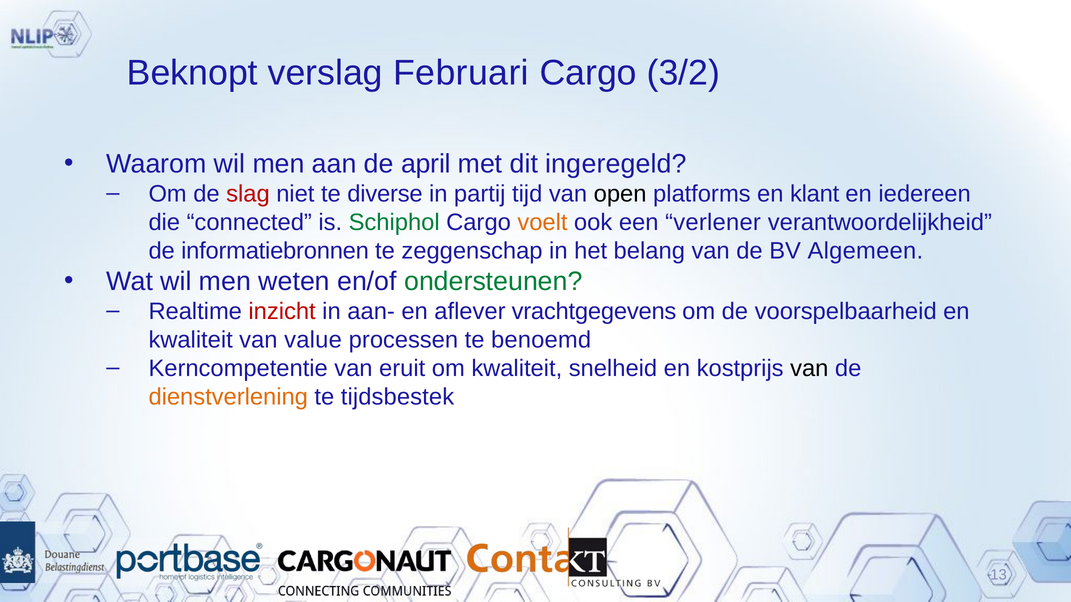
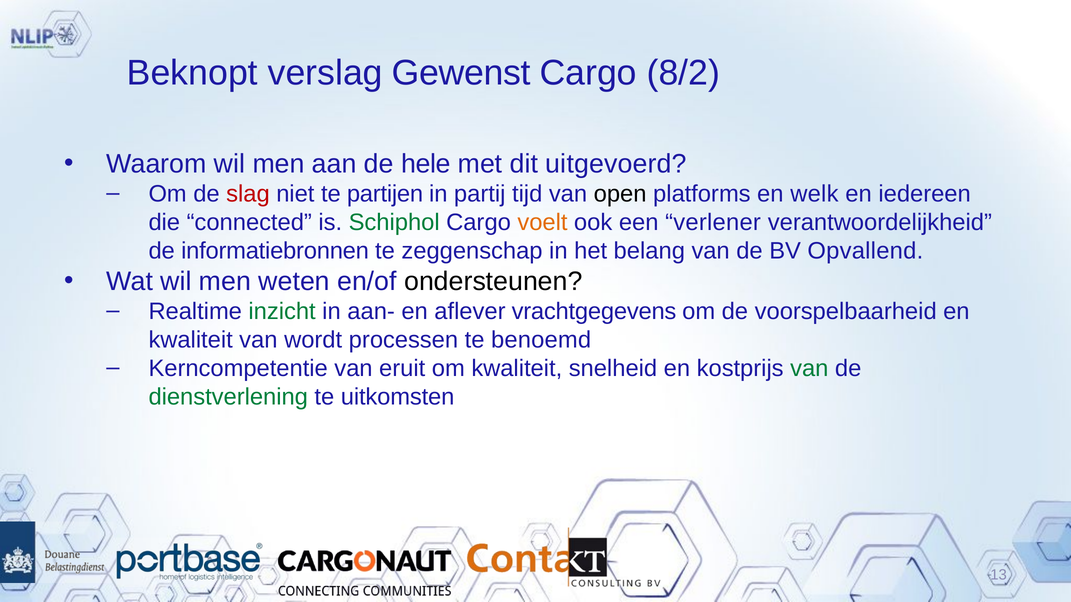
Februari: Februari -> Gewenst (461, 73)
3/2: 3/2 -> 8/2 (683, 73)
april: april -> hele (426, 164)
ingeregeld: ingeregeld -> uitgevoerd (616, 164)
diverse: diverse -> partijen (385, 194)
klant: klant -> welk (814, 194)
Algemeen: Algemeen -> Opvallend (865, 251)
ondersteunen colour: green -> black (493, 282)
inzicht colour: red -> green (282, 312)
value: value -> wordt (313, 340)
van colour: black -> green (809, 369)
dienstverlening colour: orange -> green (228, 397)
tijdsbestek: tijdsbestek -> uitkomsten (398, 397)
